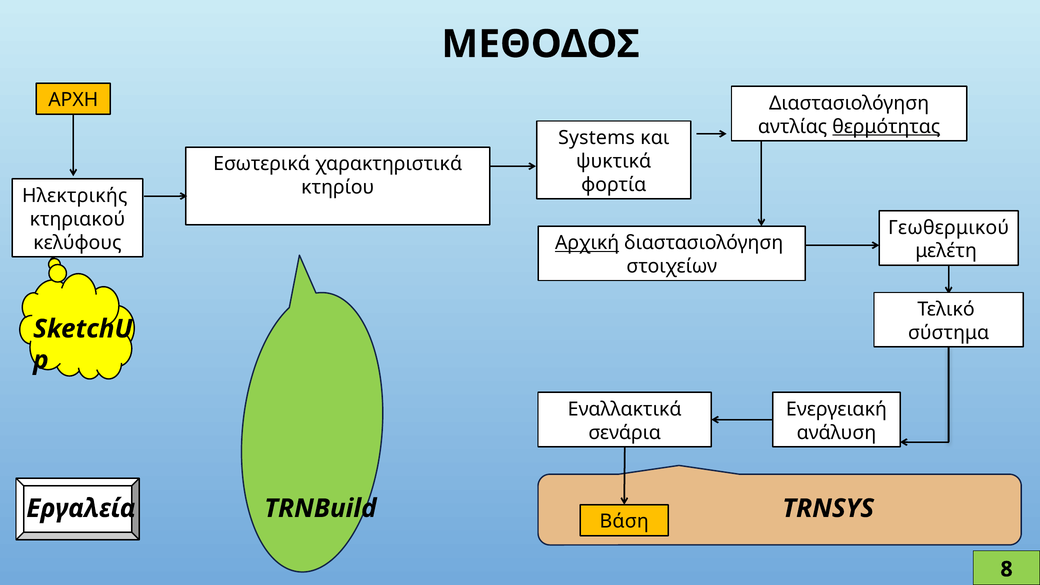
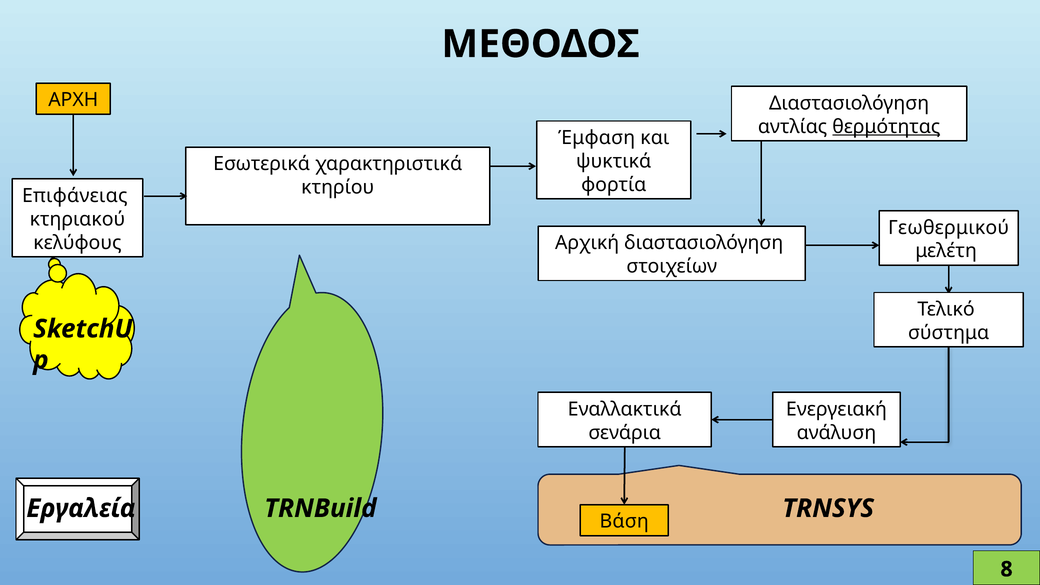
Systems: Systems -> Έμφαση (597, 138)
Ηλεκτρικής: Ηλεκτρικής -> Επιφάνειας (75, 196)
Αρχική underline: present -> none (587, 243)
